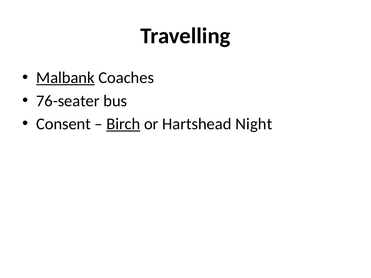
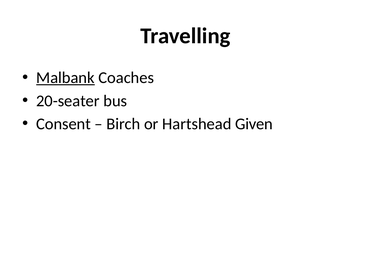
76-seater: 76-seater -> 20-seater (68, 101)
Birch underline: present -> none (123, 124)
Night: Night -> Given (254, 124)
